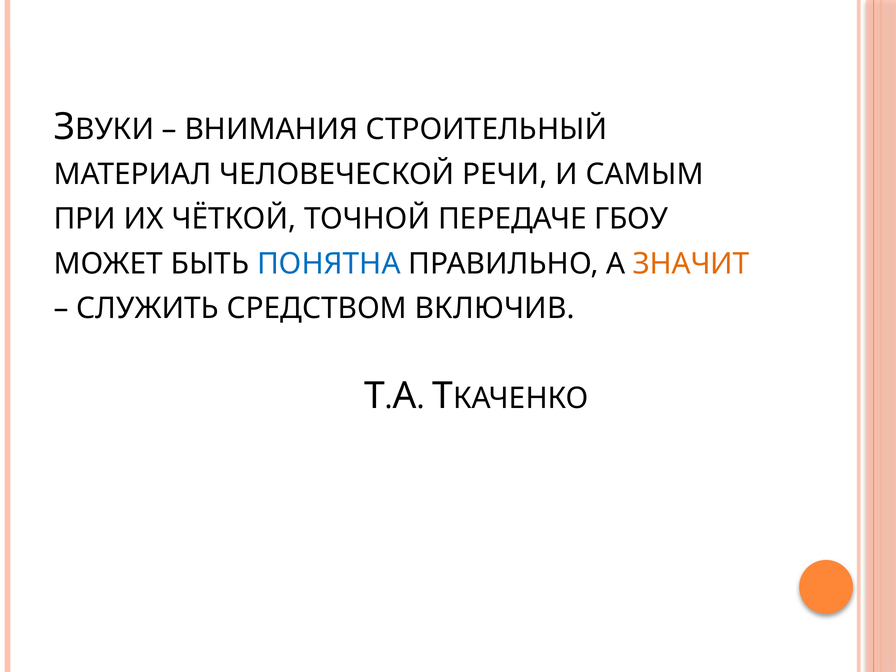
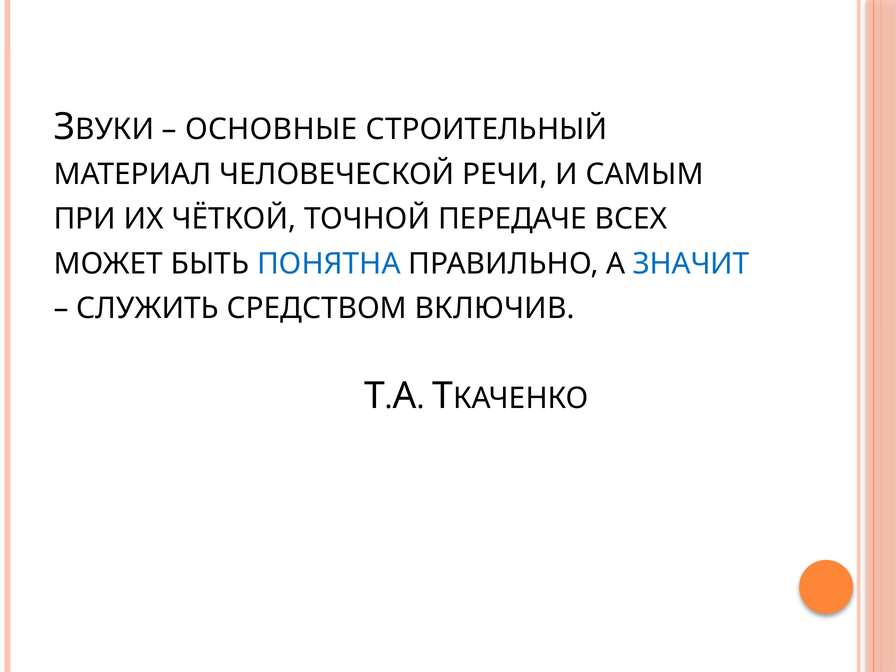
ВНИМАНИЯ: ВНИМАНИЯ -> ОСНОВНЫЕ (271, 129)
ГБОУ: ГБОУ -> ВСЕХ (631, 219)
ЗНАЧИТ colour: orange -> blue (691, 264)
